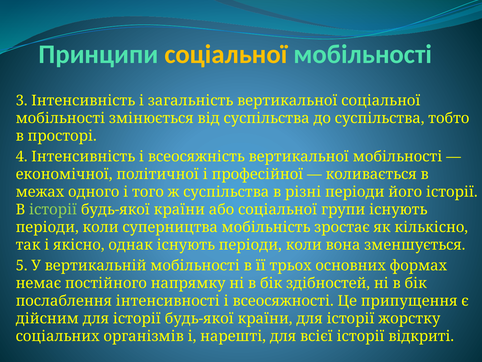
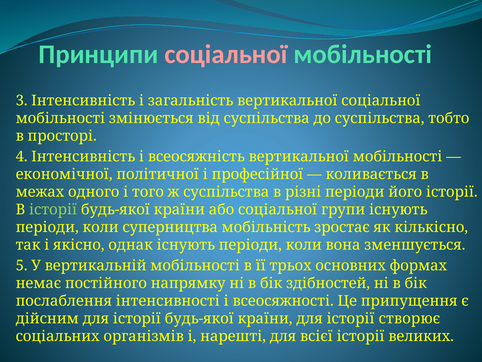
соціальної colour: yellow -> pink (226, 54)
жорстку: жорстку -> створює (409, 318)
відкриті: відкриті -> великих (421, 336)
